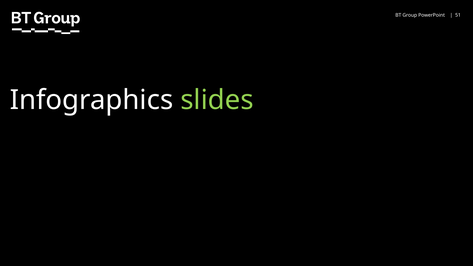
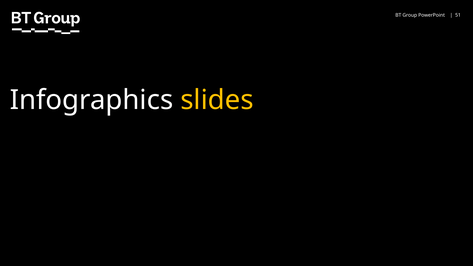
slides colour: light green -> yellow (217, 100)
